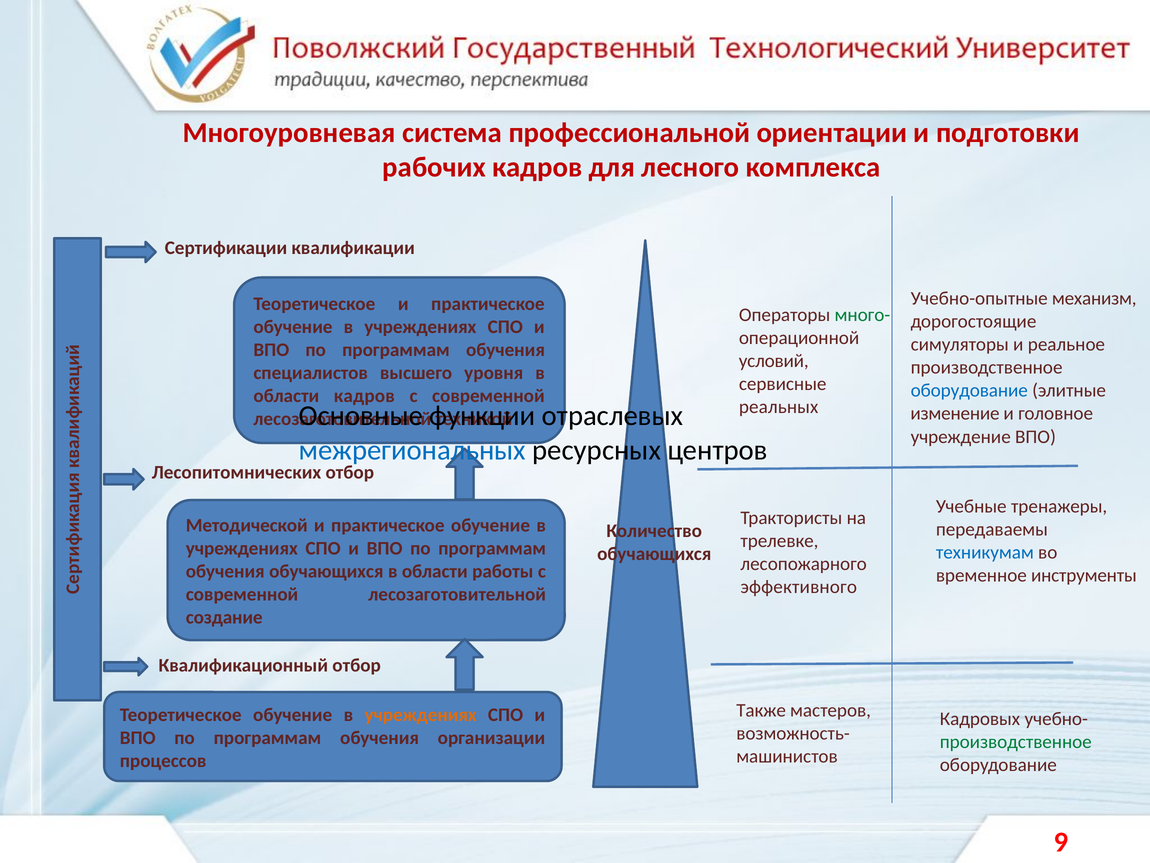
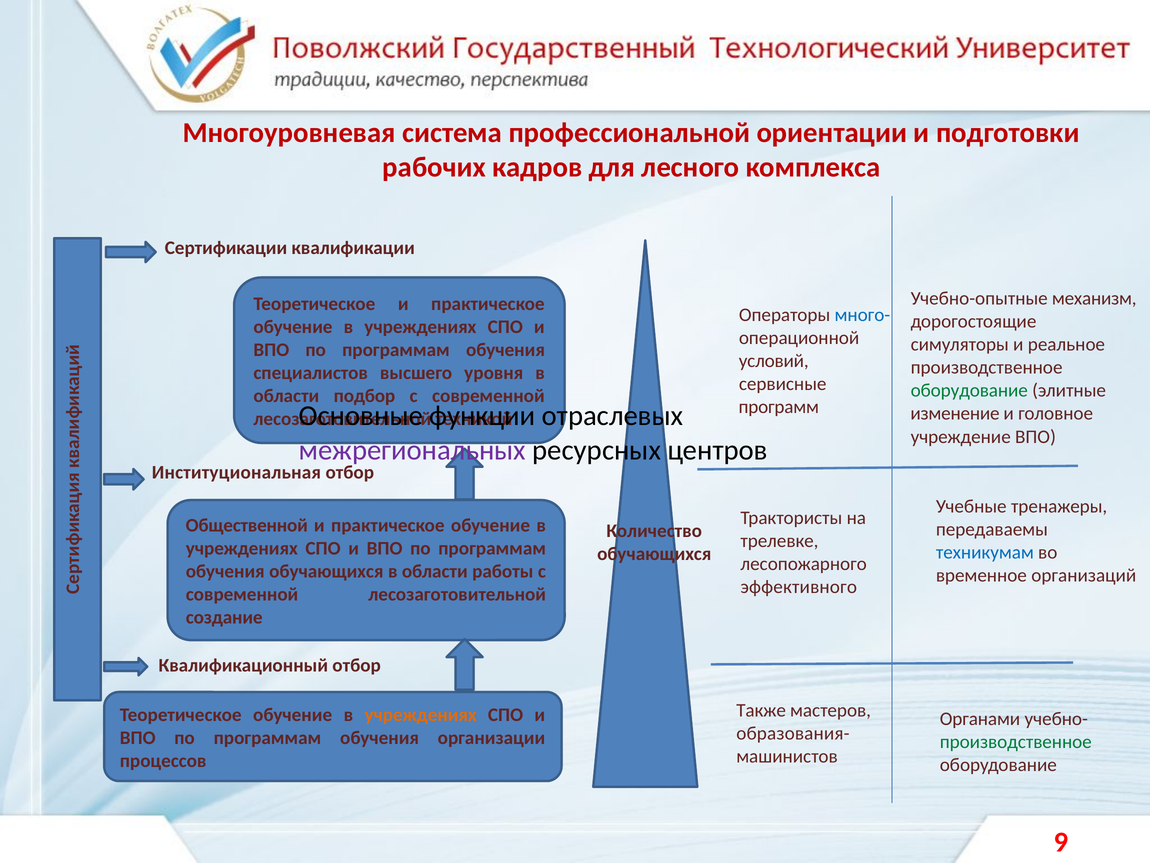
много- colour: green -> blue (862, 315)
оборудование colour: blue -> green (969, 390)
области кадров: кадров -> подбор (364, 396)
реальных: реальных -> программ (779, 407)
межрегиональных colour: blue -> purple (412, 450)
Лесопитомнических: Лесопитомнических -> Институциональная (236, 472)
Методической: Методической -> Общественной (247, 525)
инструменты: инструменты -> организаций (1084, 575)
Кадровых: Кадровых -> Органами (980, 718)
возможность-: возможность- -> образования- (793, 733)
